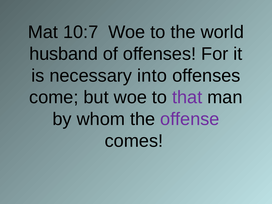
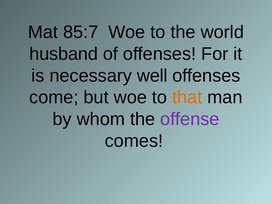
10:7: 10:7 -> 85:7 (81, 32)
into: into -> well (152, 76)
that colour: purple -> orange (187, 97)
